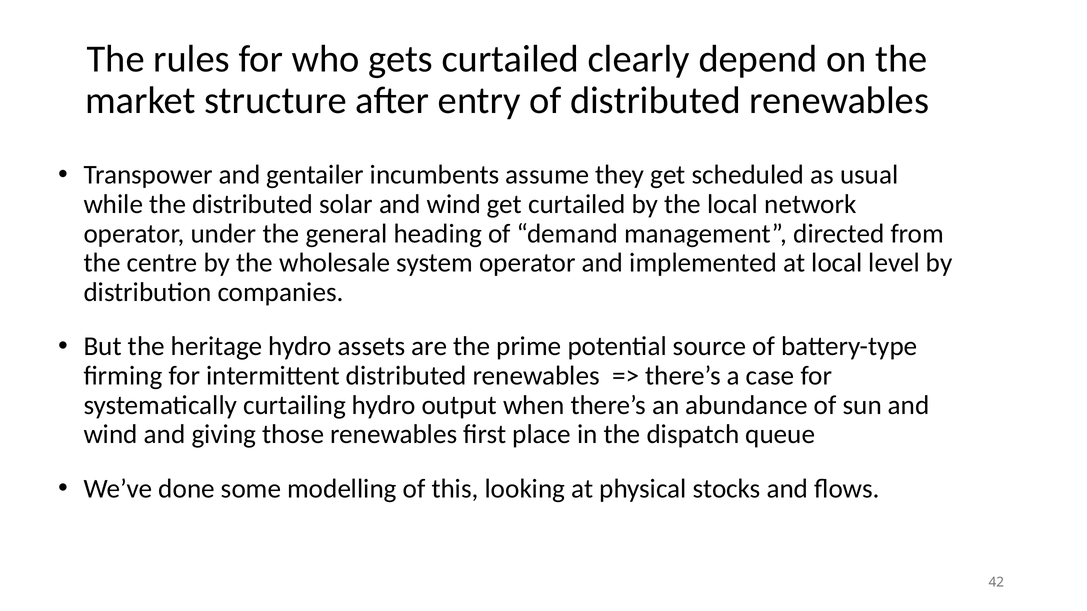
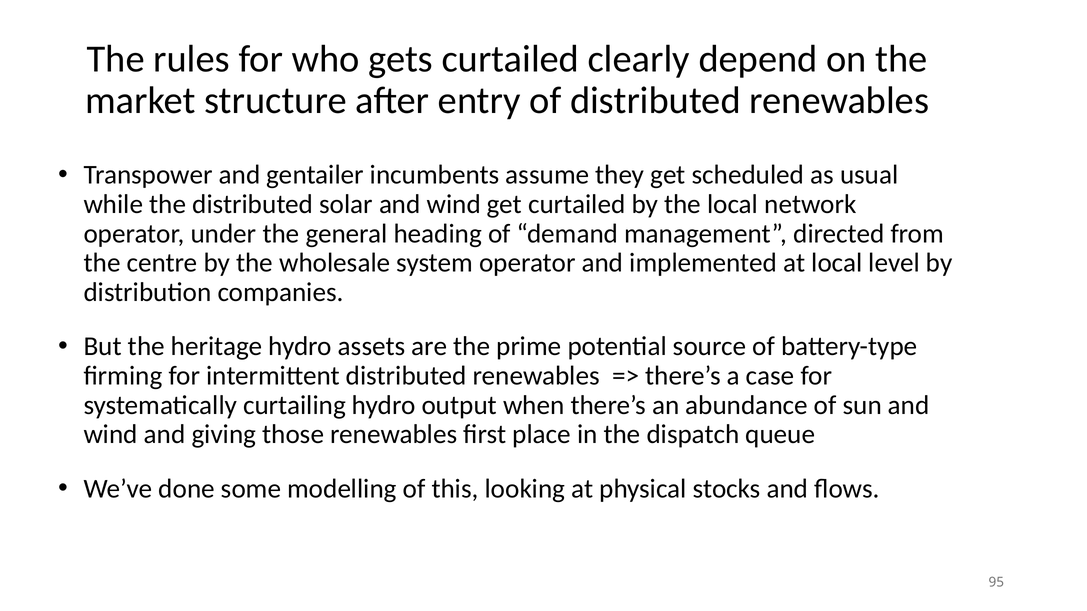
42: 42 -> 95 (996, 583)
